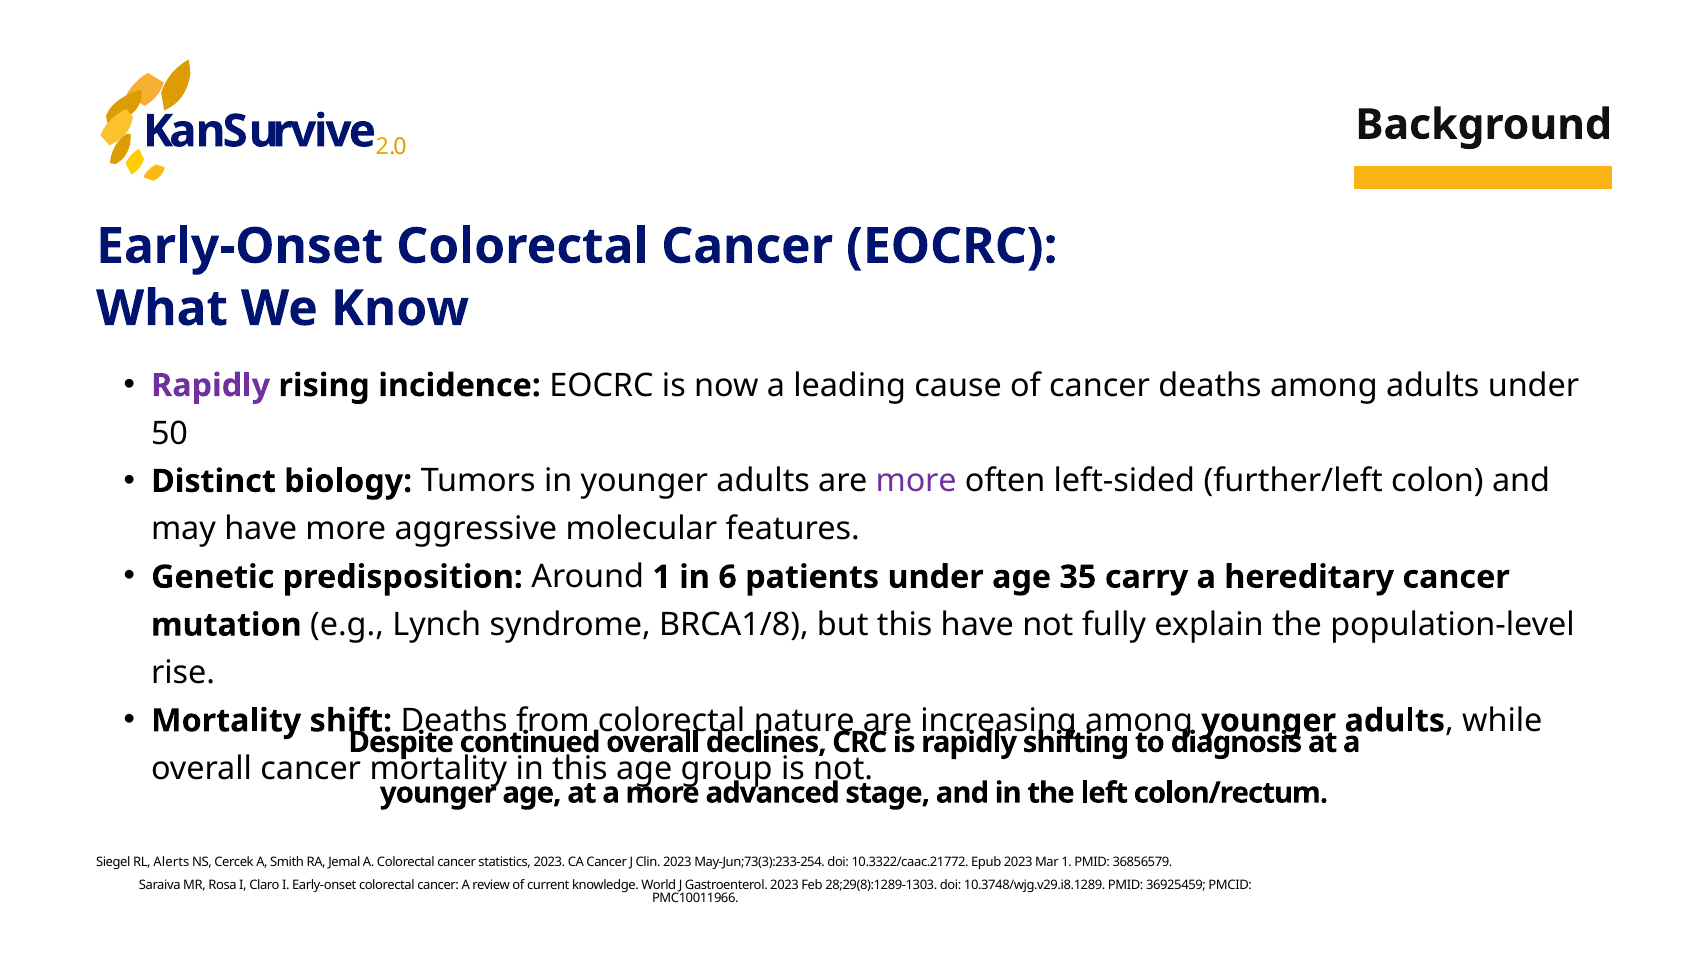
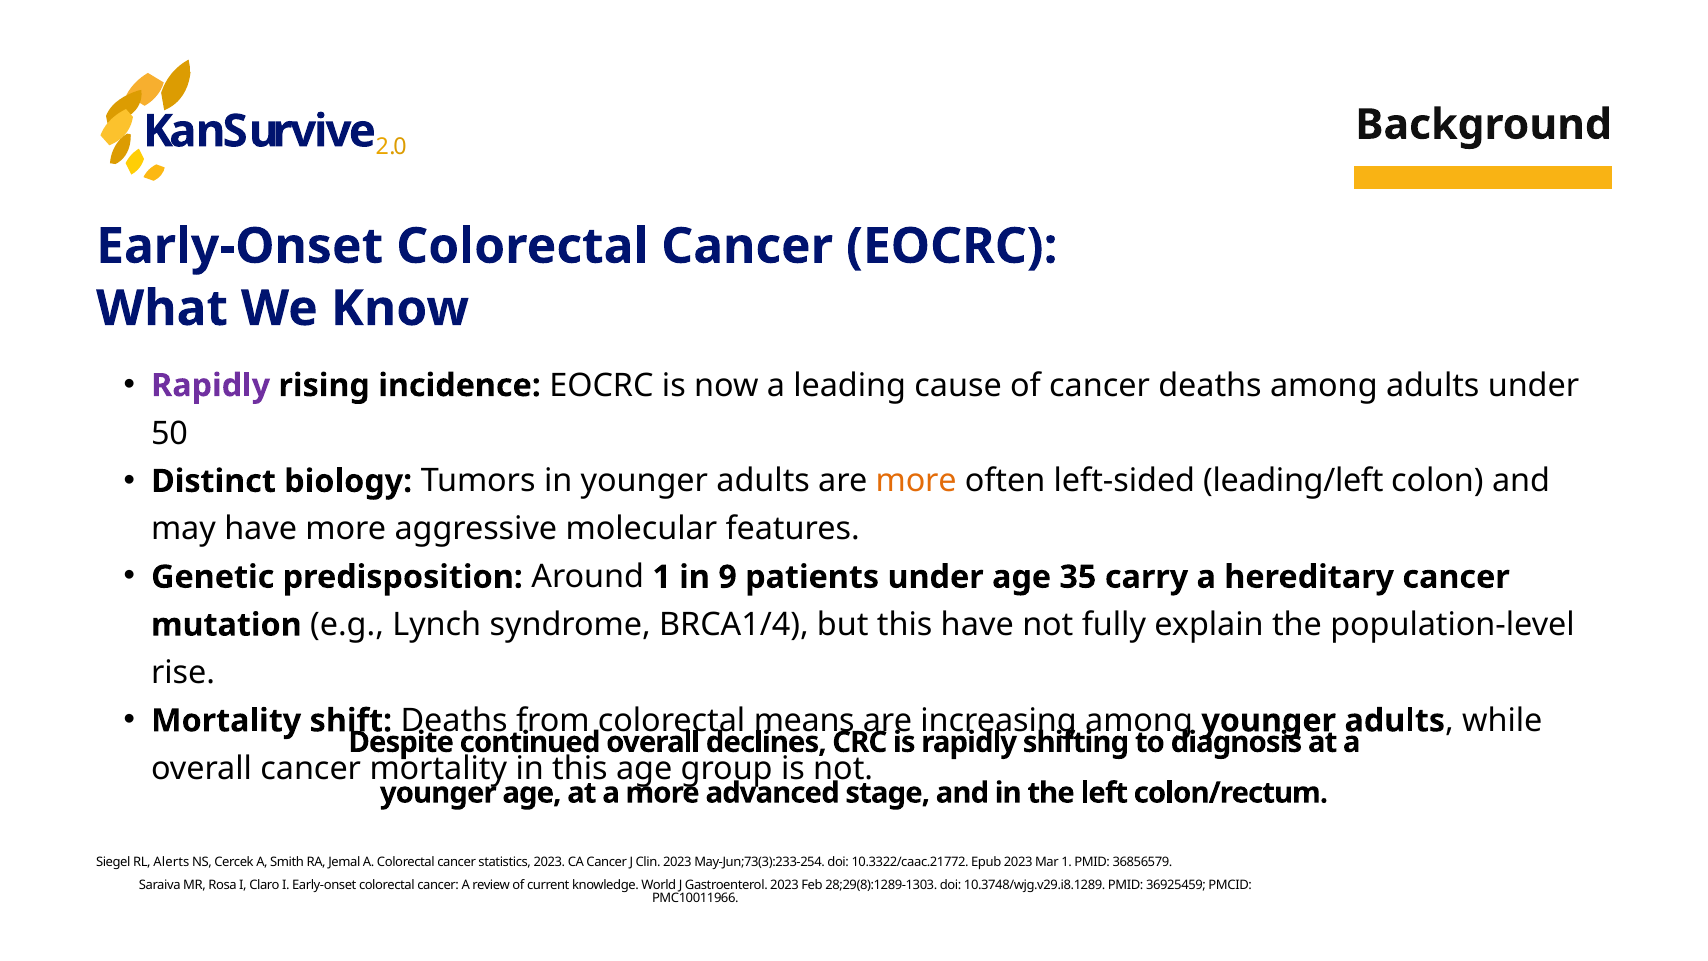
more colour: purple -> orange (916, 481)
further/left: further/left -> leading/left (1293, 481)
6: 6 -> 9 (728, 577)
BRCA1/8: BRCA1/8 -> BRCA1/4 (734, 625)
nature: nature -> means (804, 721)
